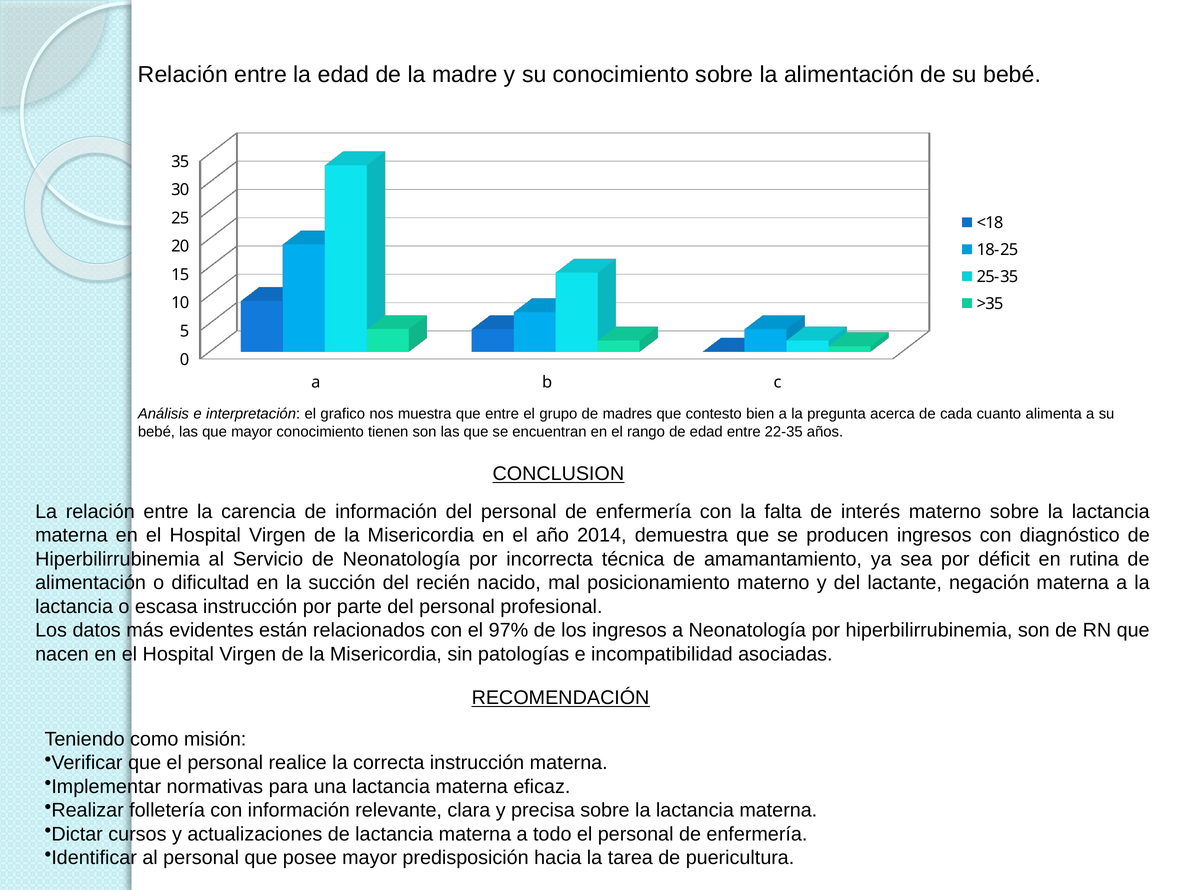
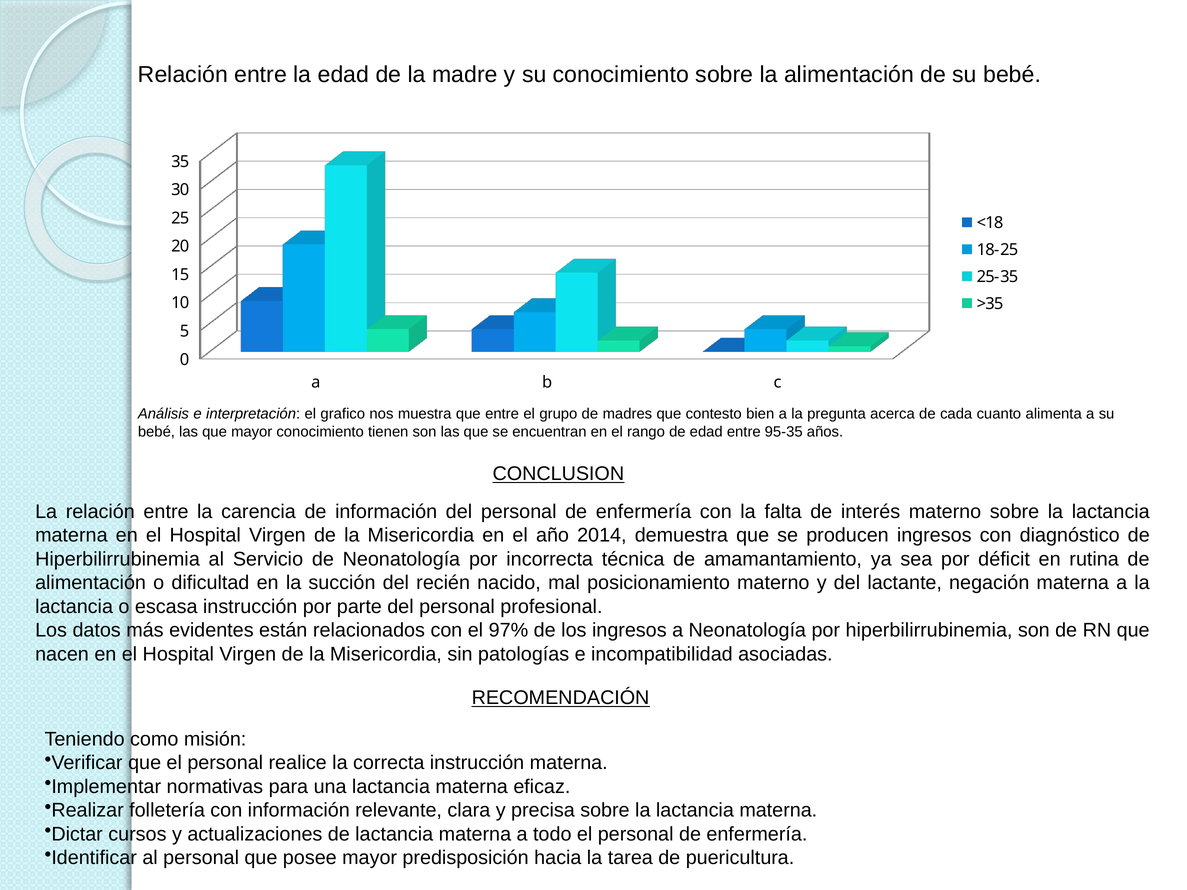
22-35: 22-35 -> 95-35 (784, 432)
